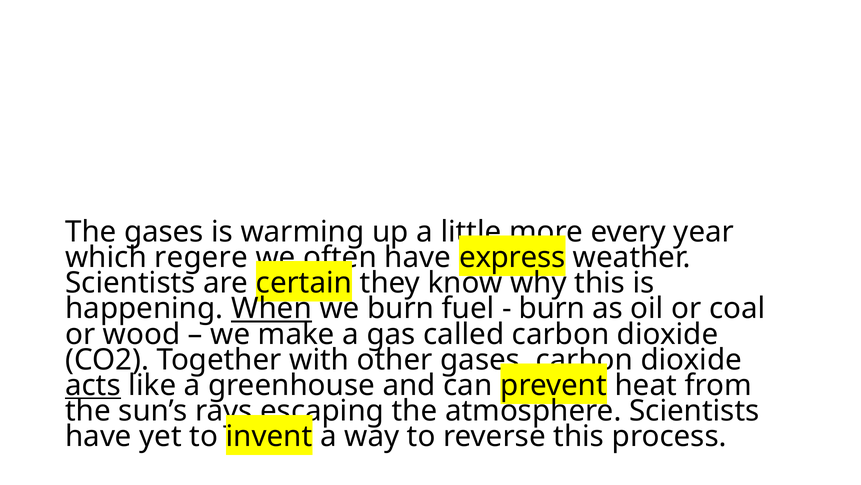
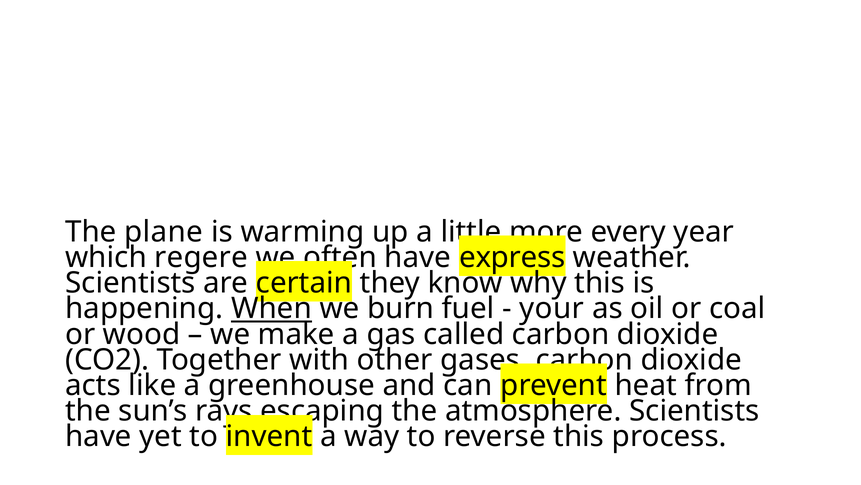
The gases: gases -> plane (164, 231)
burn: burn -> your (552, 308)
acts underline: present -> none (93, 385)
